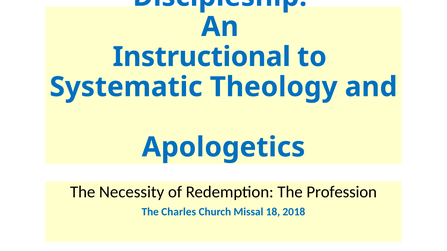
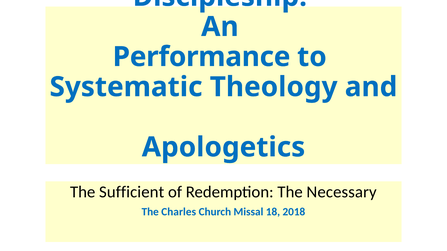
Instructional: Instructional -> Performance (202, 57)
Necessity: Necessity -> Sufficient (132, 192)
Profession: Profession -> Necessary (342, 192)
